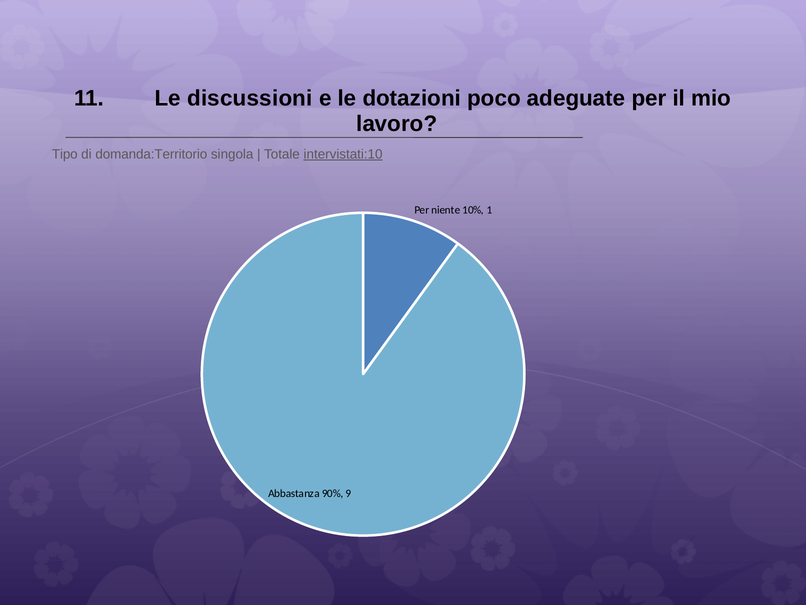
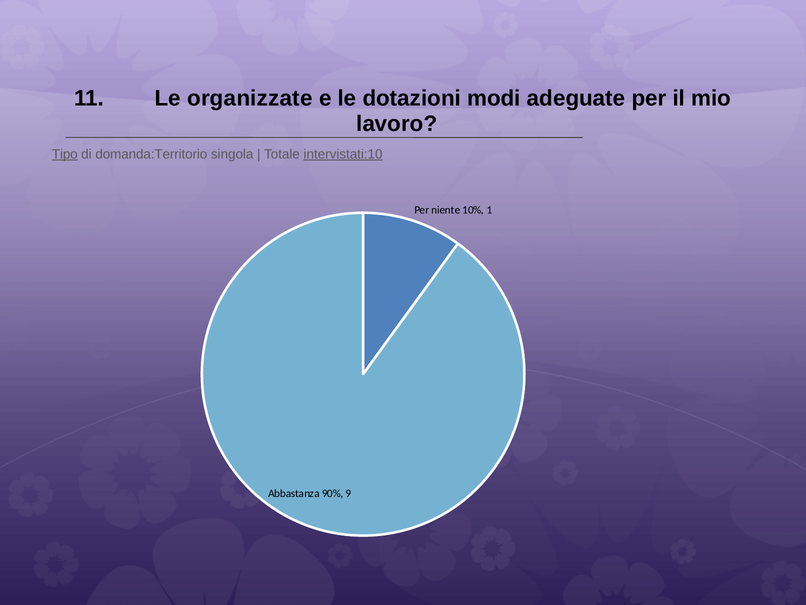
discussioni: discussioni -> organizzate (250, 98)
poco: poco -> modi (494, 98)
Tipo underline: none -> present (65, 154)
